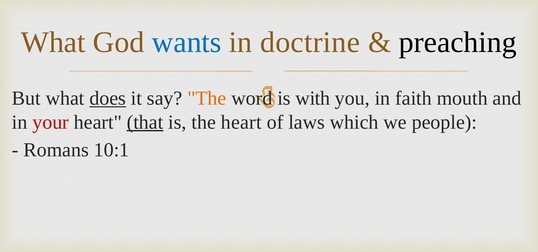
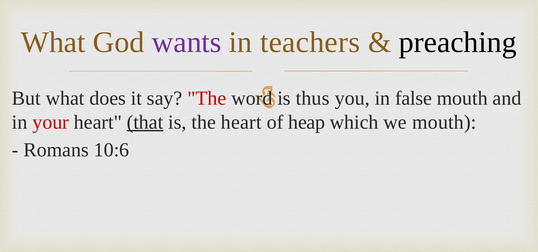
wants colour: blue -> purple (187, 42)
doctrine: doctrine -> teachers (310, 42)
does underline: present -> none (108, 98)
The colour: orange -> red (207, 98)
with: with -> thus (313, 98)
faith: faith -> false (414, 98)
laws: laws -> heap (307, 122)
we people: people -> mouth (444, 122)
10:1: 10:1 -> 10:6 (112, 150)
